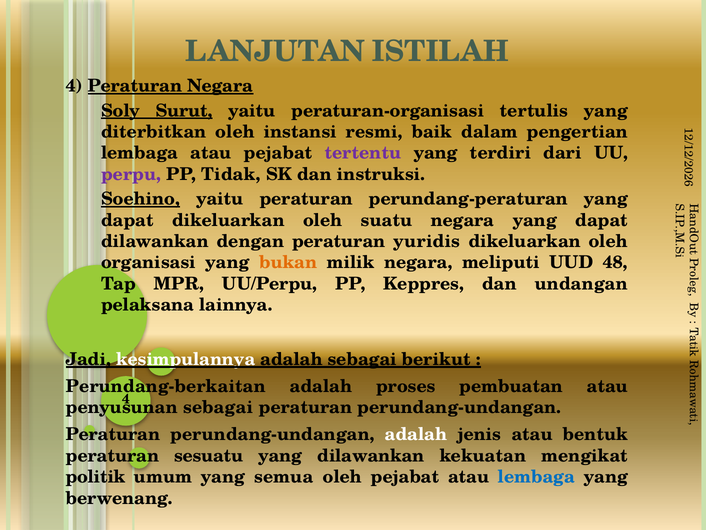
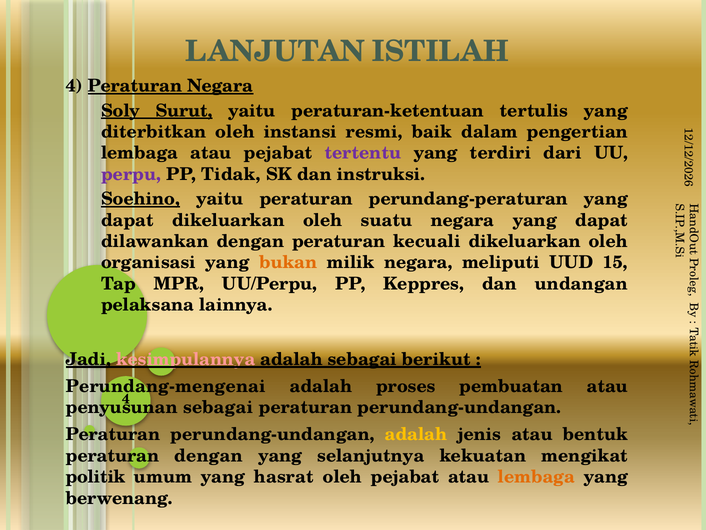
peraturan-organisasi: peraturan-organisasi -> peraturan-ketentuan (388, 111)
yuridis: yuridis -> kecuali (427, 241)
48: 48 -> 15 (615, 262)
kesimpulannya colour: white -> pink (186, 359)
Perundang-berkaitan: Perundang-berkaitan -> Perundang-mengenai (166, 386)
adalah colour: white -> yellow (416, 434)
peraturan sesuatu: sesuatu -> dengan (209, 455)
yang dilawankan: dilawankan -> selanjutnya (371, 455)
semua: semua -> hasrat (284, 477)
lembaga colour: blue -> orange (536, 477)
